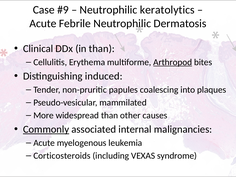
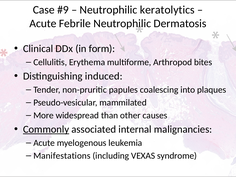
in than: than -> form (102, 49)
Arthropod underline: present -> none (173, 62)
Corticosteroids: Corticosteroids -> Manifestations (62, 156)
